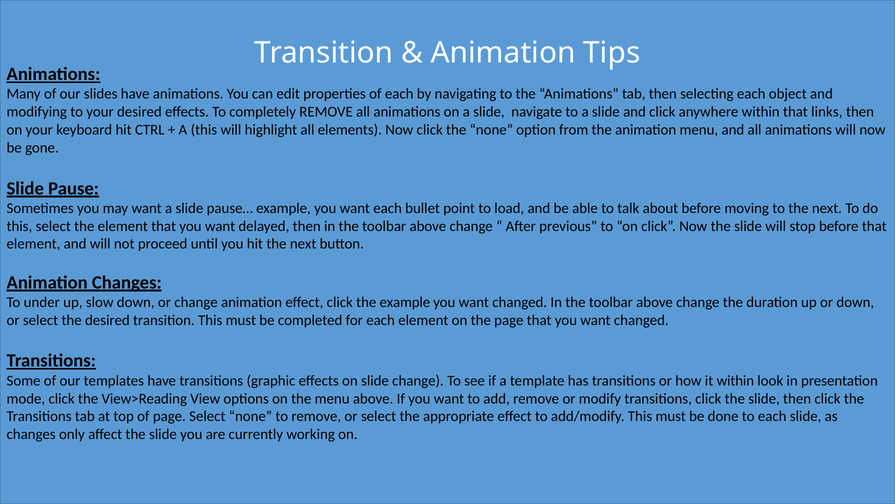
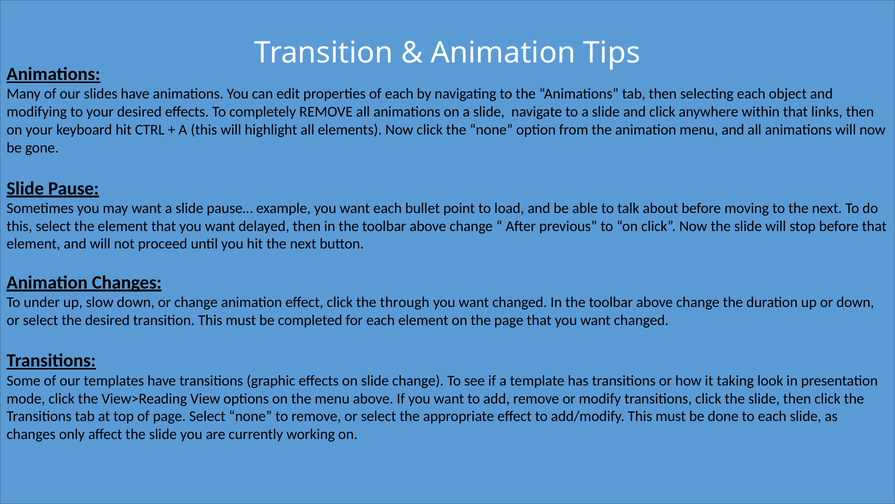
the example: example -> through (405, 302)
it within: within -> taking (735, 380)
